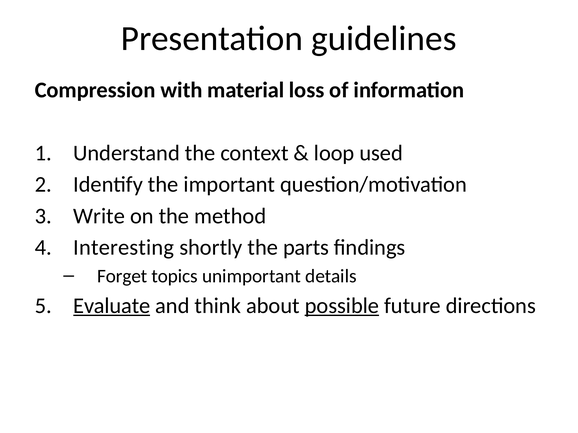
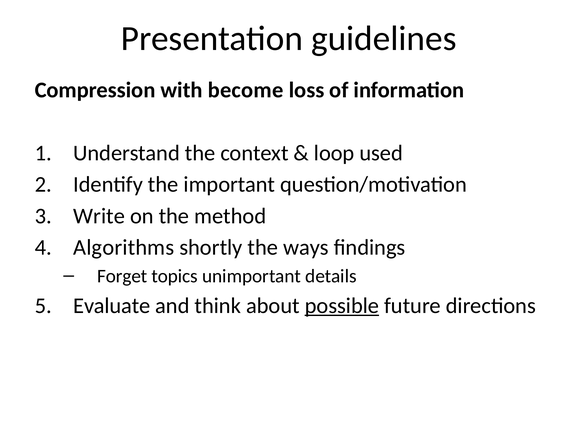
material: material -> become (246, 90)
Interesting: Interesting -> Algorithms (124, 248)
parts: parts -> ways (306, 248)
Evaluate underline: present -> none (112, 306)
